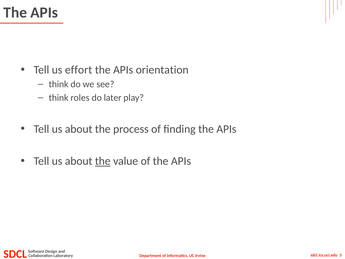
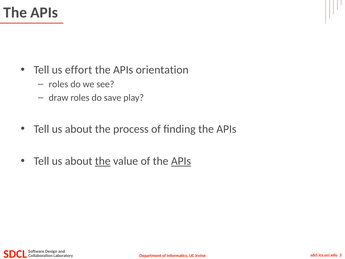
think: think -> roles (58, 84)
think: think -> draw (59, 98)
later: later -> save (113, 98)
APIs underline: none -> present (181, 161)
